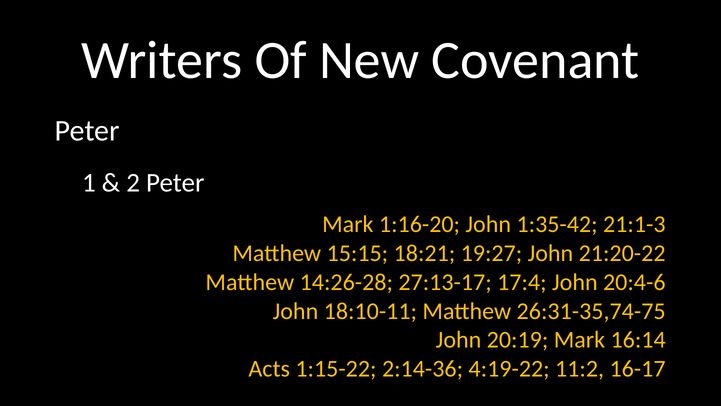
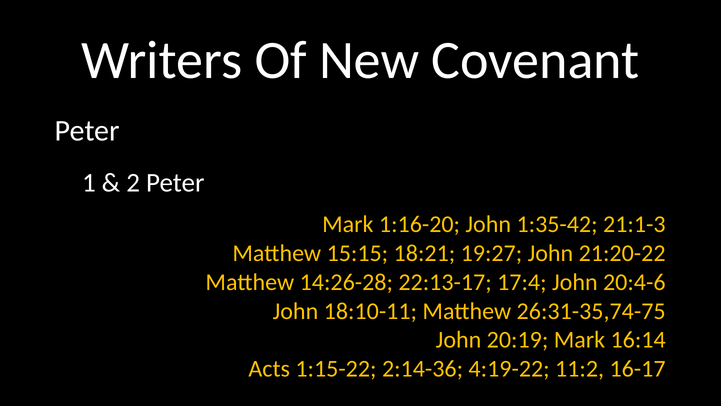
27:13-17: 27:13-17 -> 22:13-17 (445, 282)
